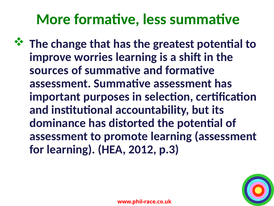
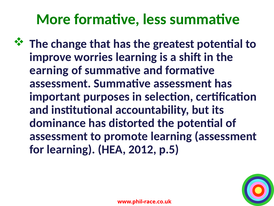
sources: sources -> earning (49, 70)
p.3: p.3 -> p.5 (169, 149)
